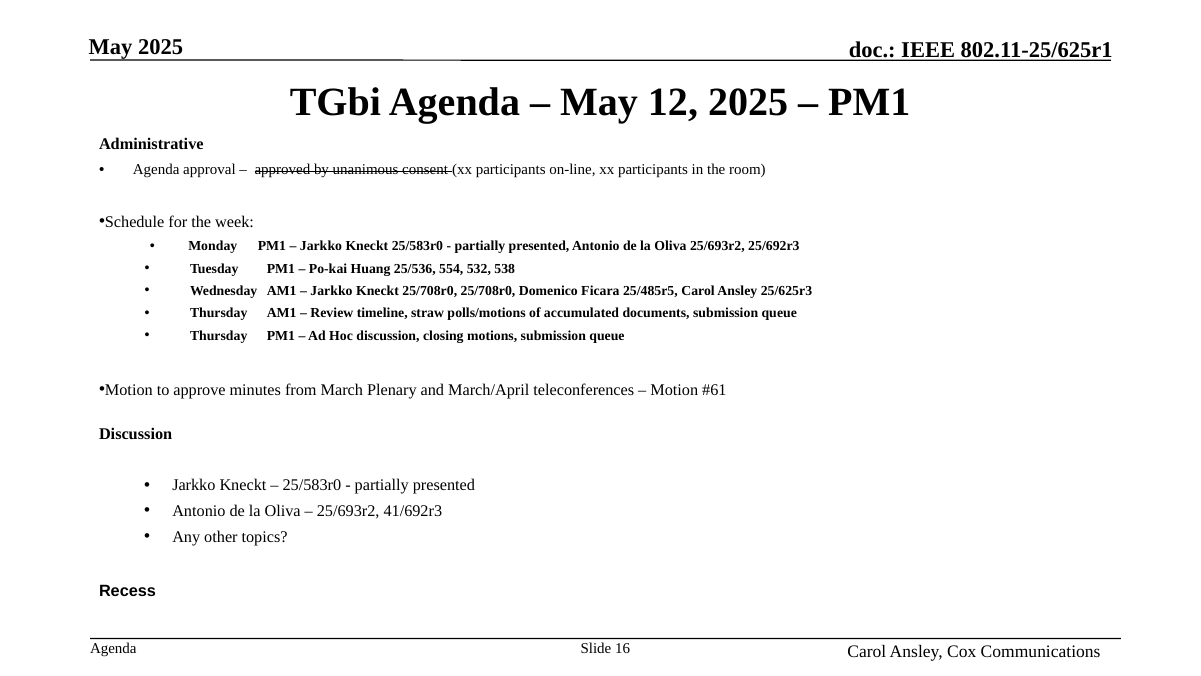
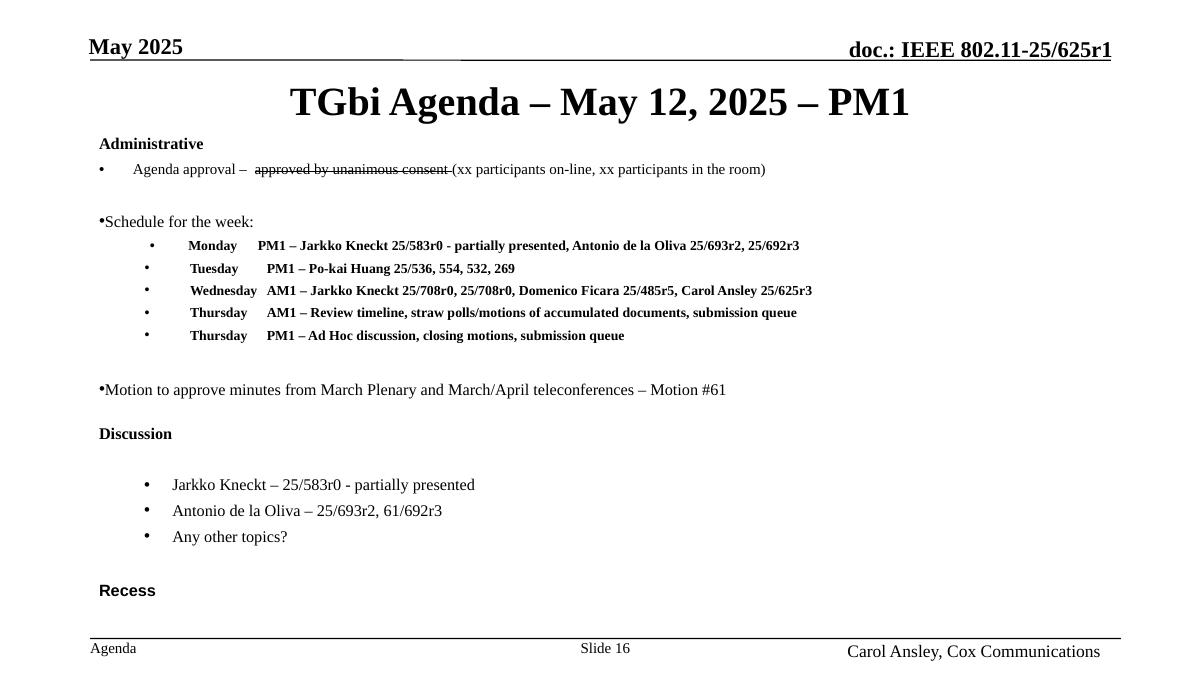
538: 538 -> 269 (505, 268)
41/692r3: 41/692r3 -> 61/692r3 (413, 511)
